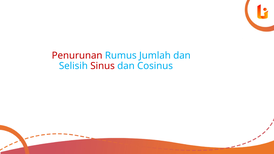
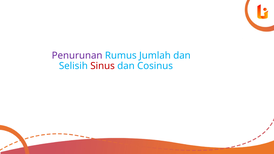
Penurunan colour: red -> purple (77, 55)
